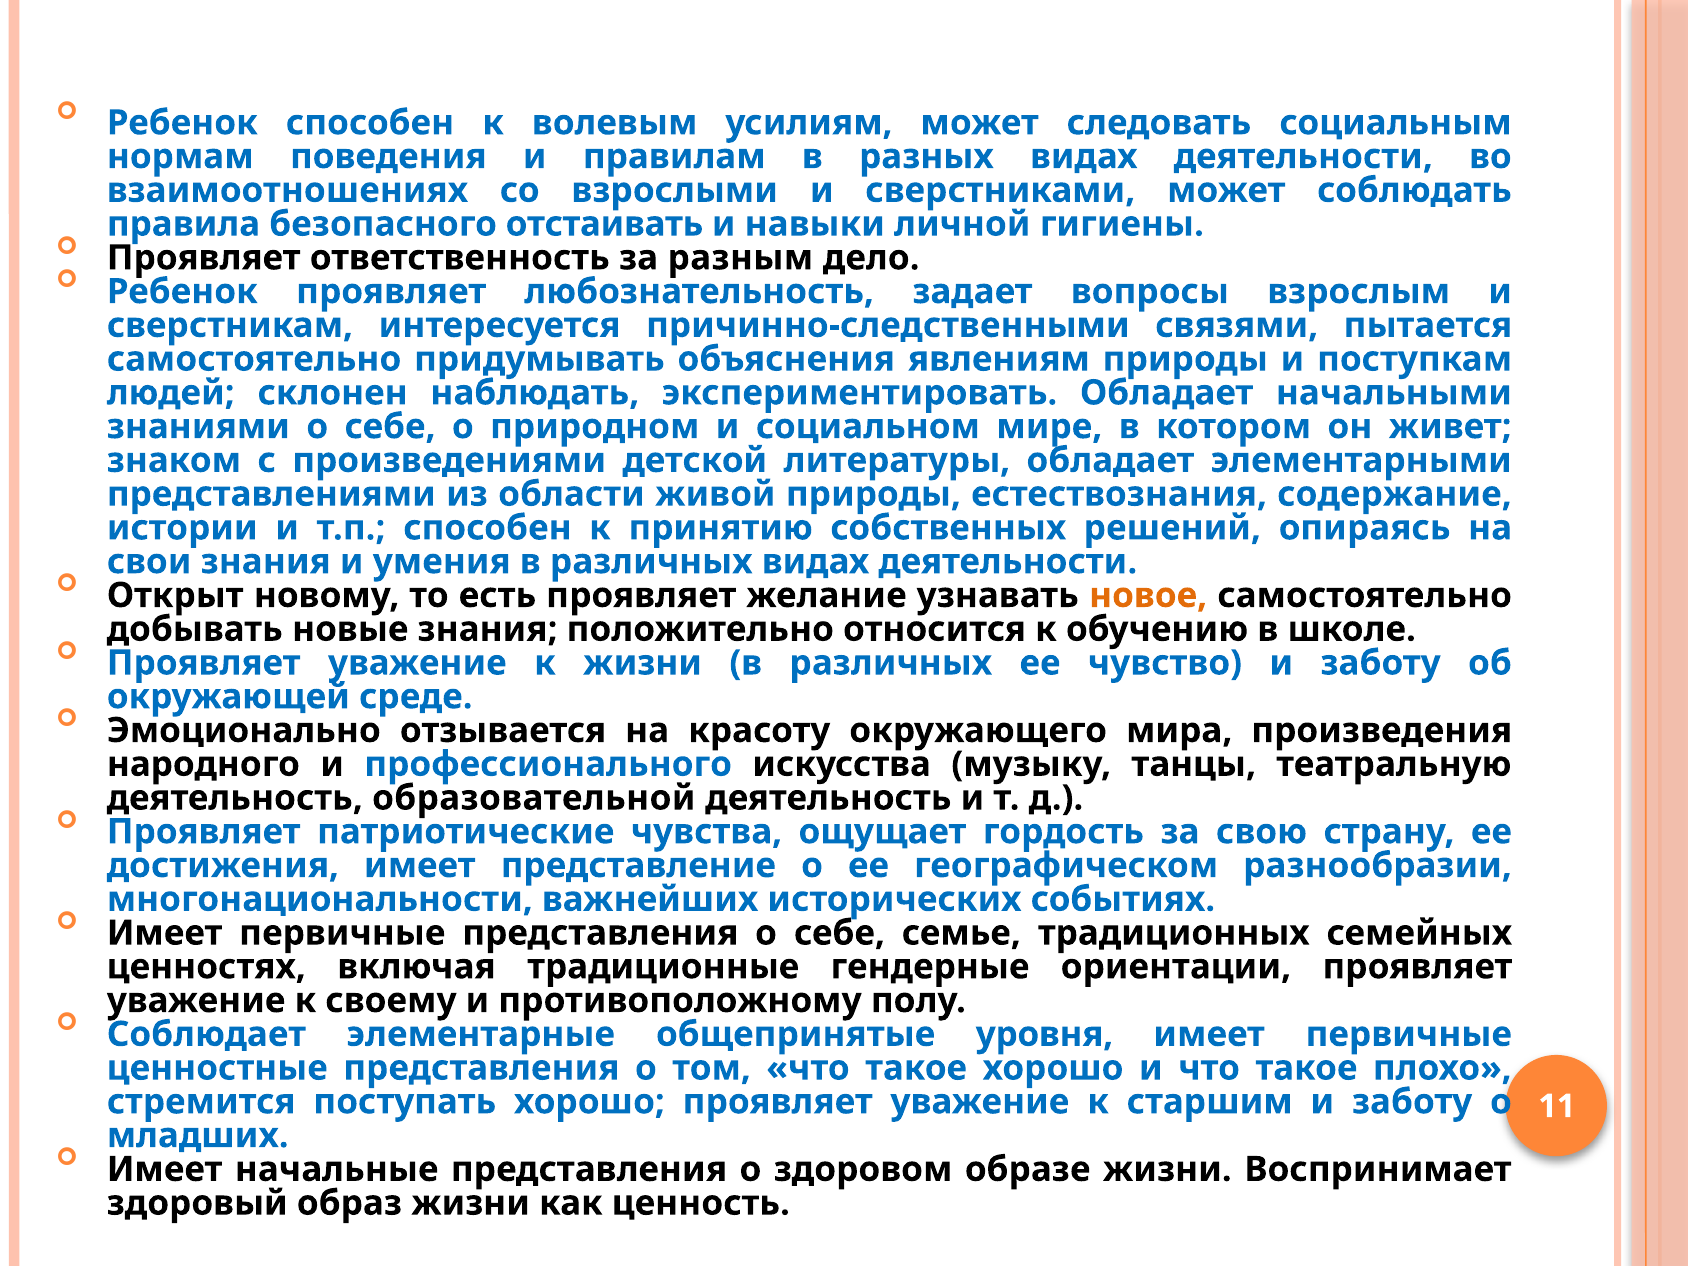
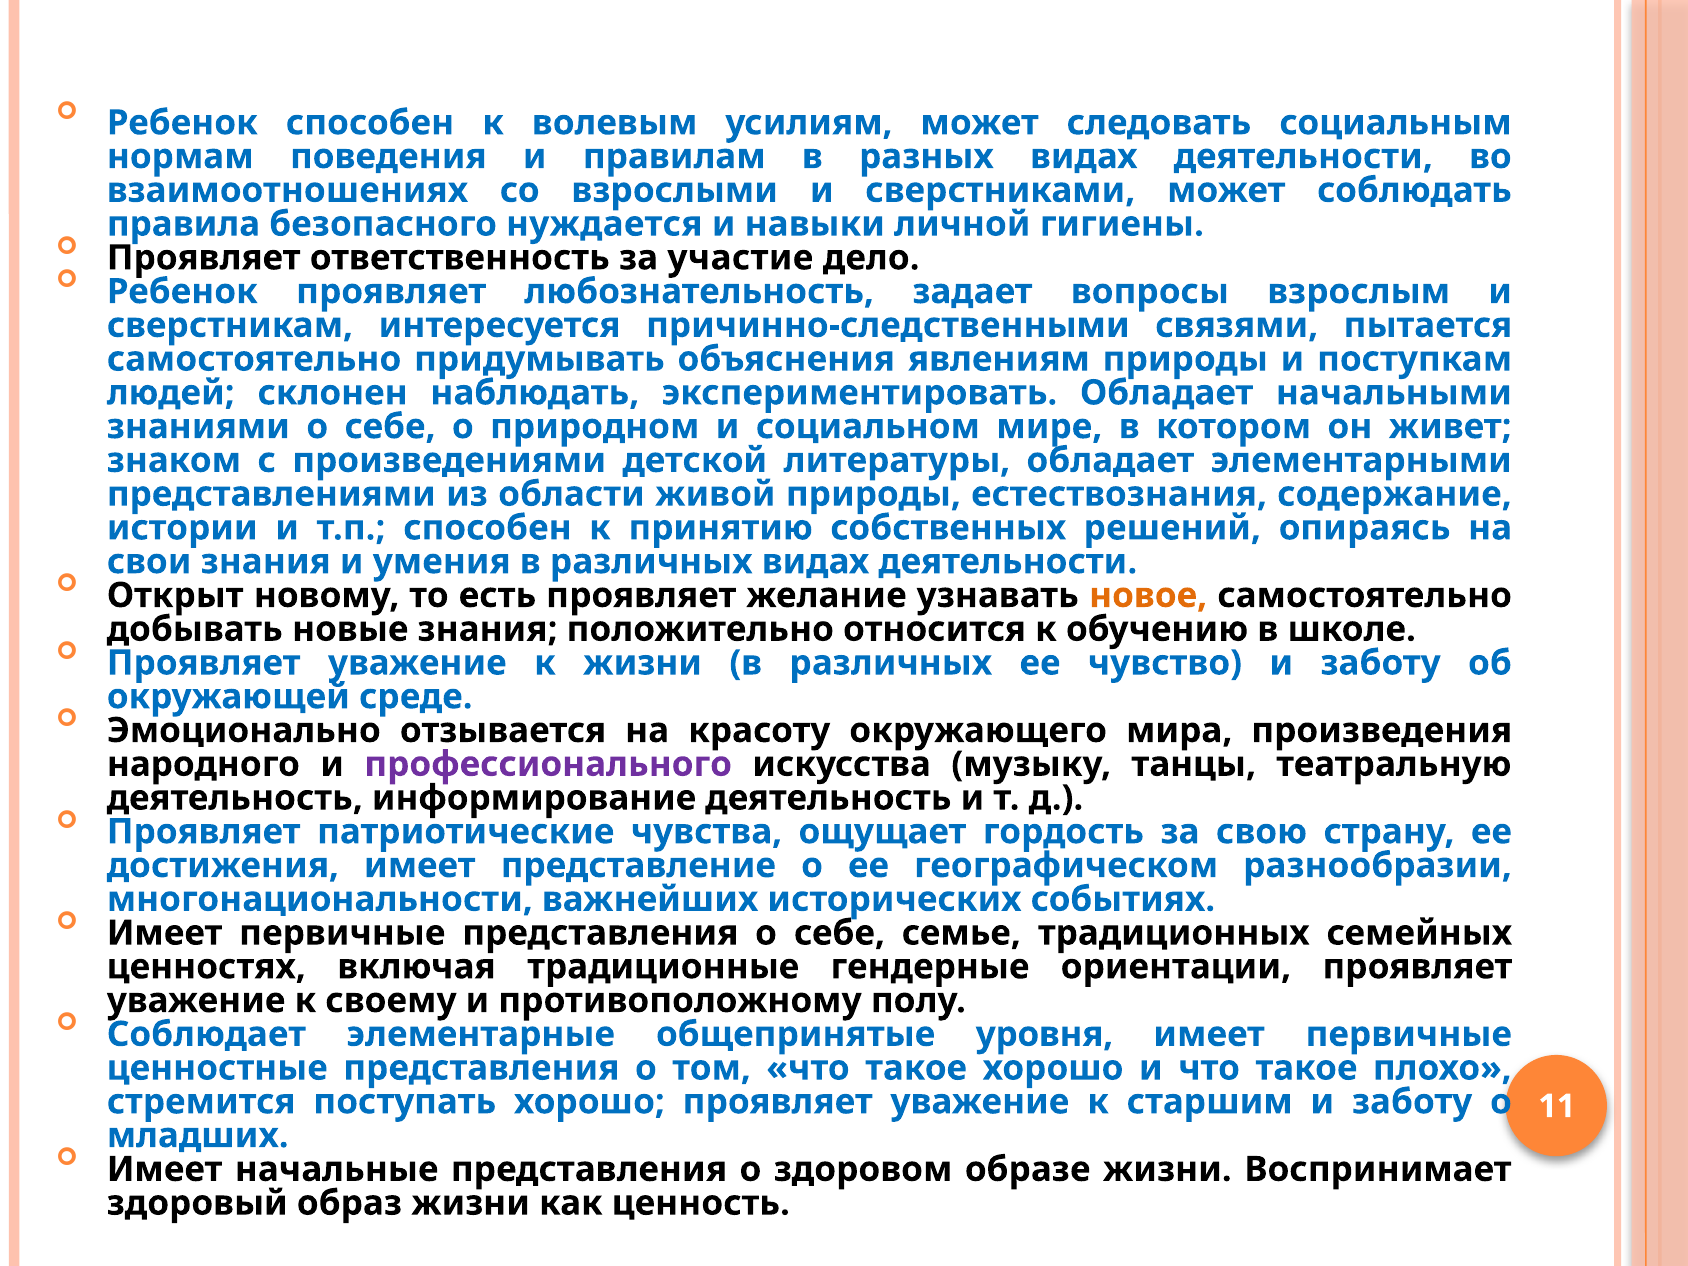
отстаивать: отстаивать -> нуждается (604, 224)
разным: разным -> участие (740, 258)
профессионального colour: blue -> purple (548, 764)
образовательной: образовательной -> информирование (534, 798)
